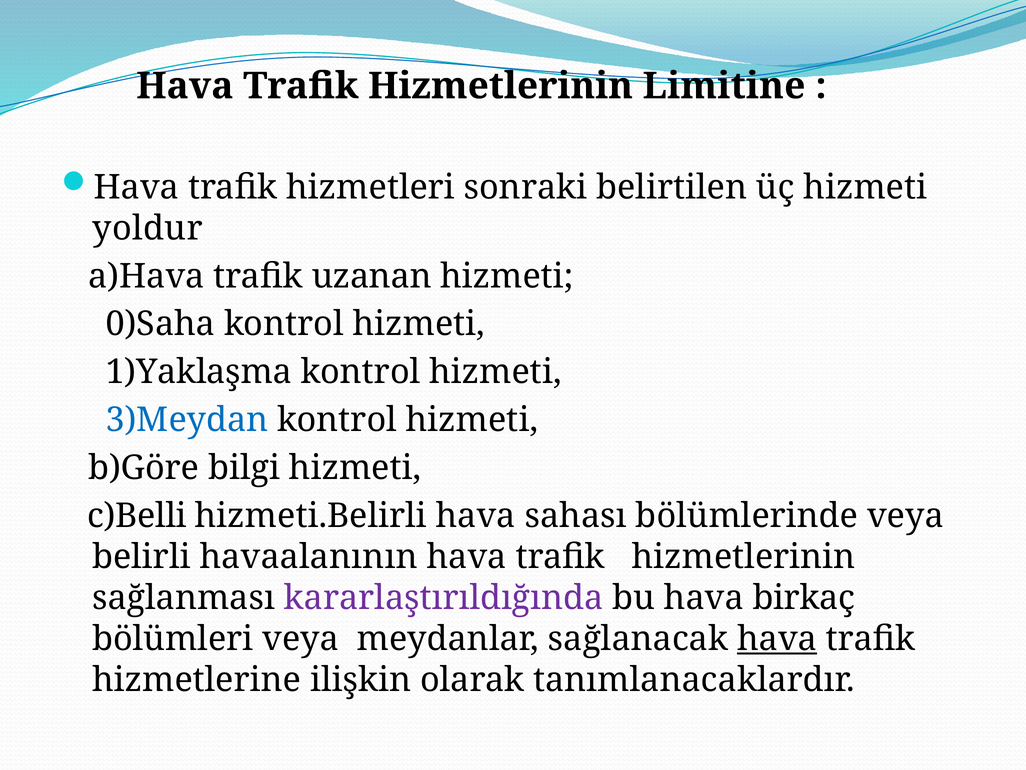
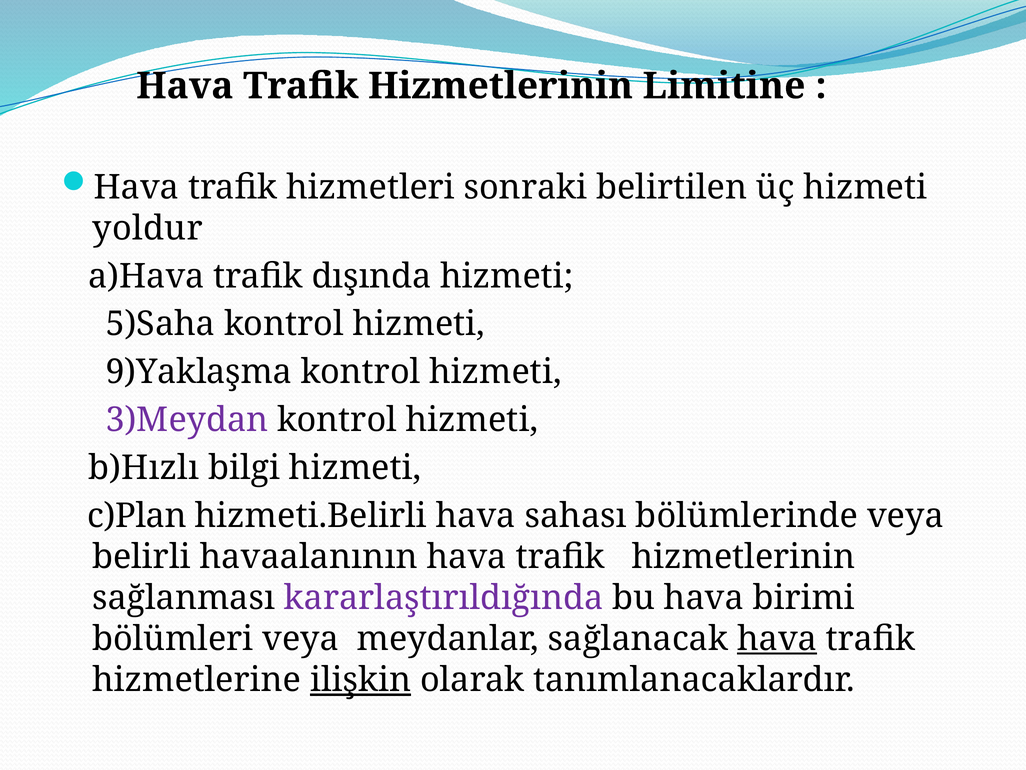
uzanan: uzanan -> dışında (372, 276)
0)Saha: 0)Saha -> 5)Saha (160, 324)
1)Yaklaşma: 1)Yaklaşma -> 9)Yaklaşma (199, 372)
3)Meydan colour: blue -> purple (187, 420)
b)Göre: b)Göre -> b)Hızlı (144, 468)
c)Belli: c)Belli -> c)Plan (137, 515)
birkaç: birkaç -> birimi (804, 597)
ilişkin underline: none -> present (361, 680)
